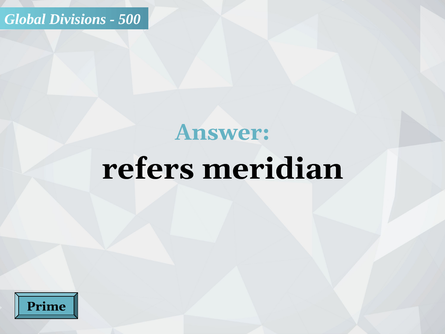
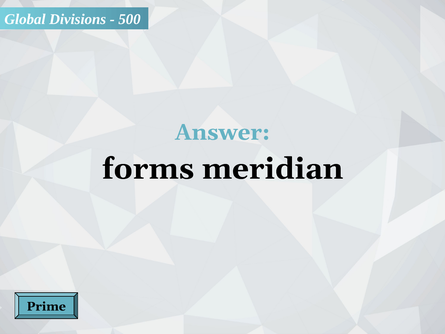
refers: refers -> forms (148, 169)
